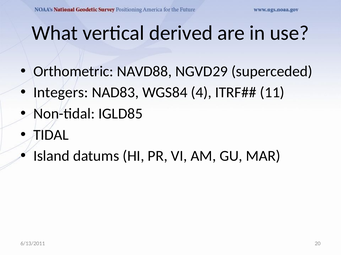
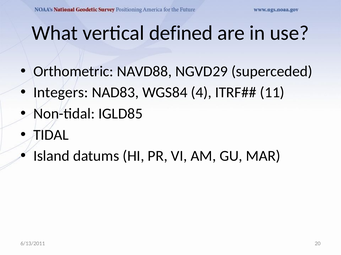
derived: derived -> defined (181, 33)
